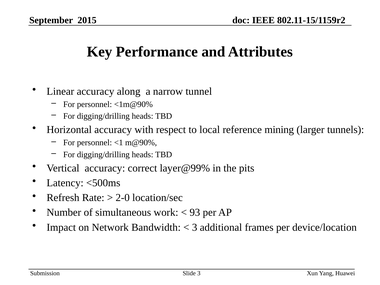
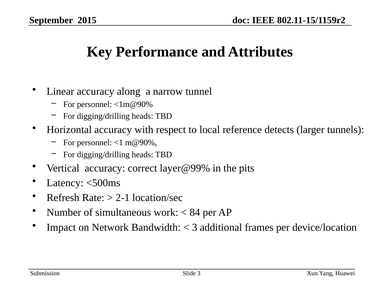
mining: mining -> detects (279, 130)
2-0: 2-0 -> 2-1 (123, 198)
93: 93 -> 84 (195, 213)
